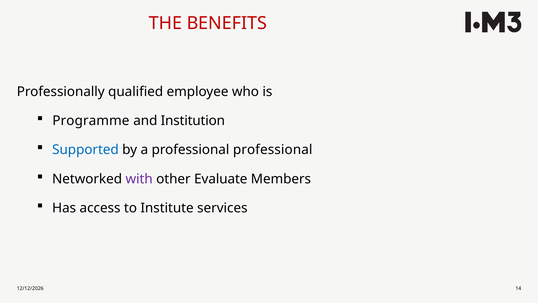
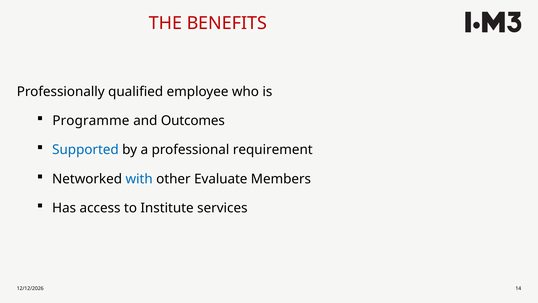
Institution: Institution -> Outcomes (193, 121)
professional professional: professional -> requirement (273, 150)
with colour: purple -> blue (139, 179)
